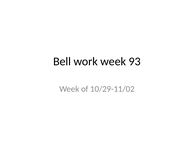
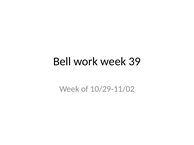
93: 93 -> 39 (135, 62)
